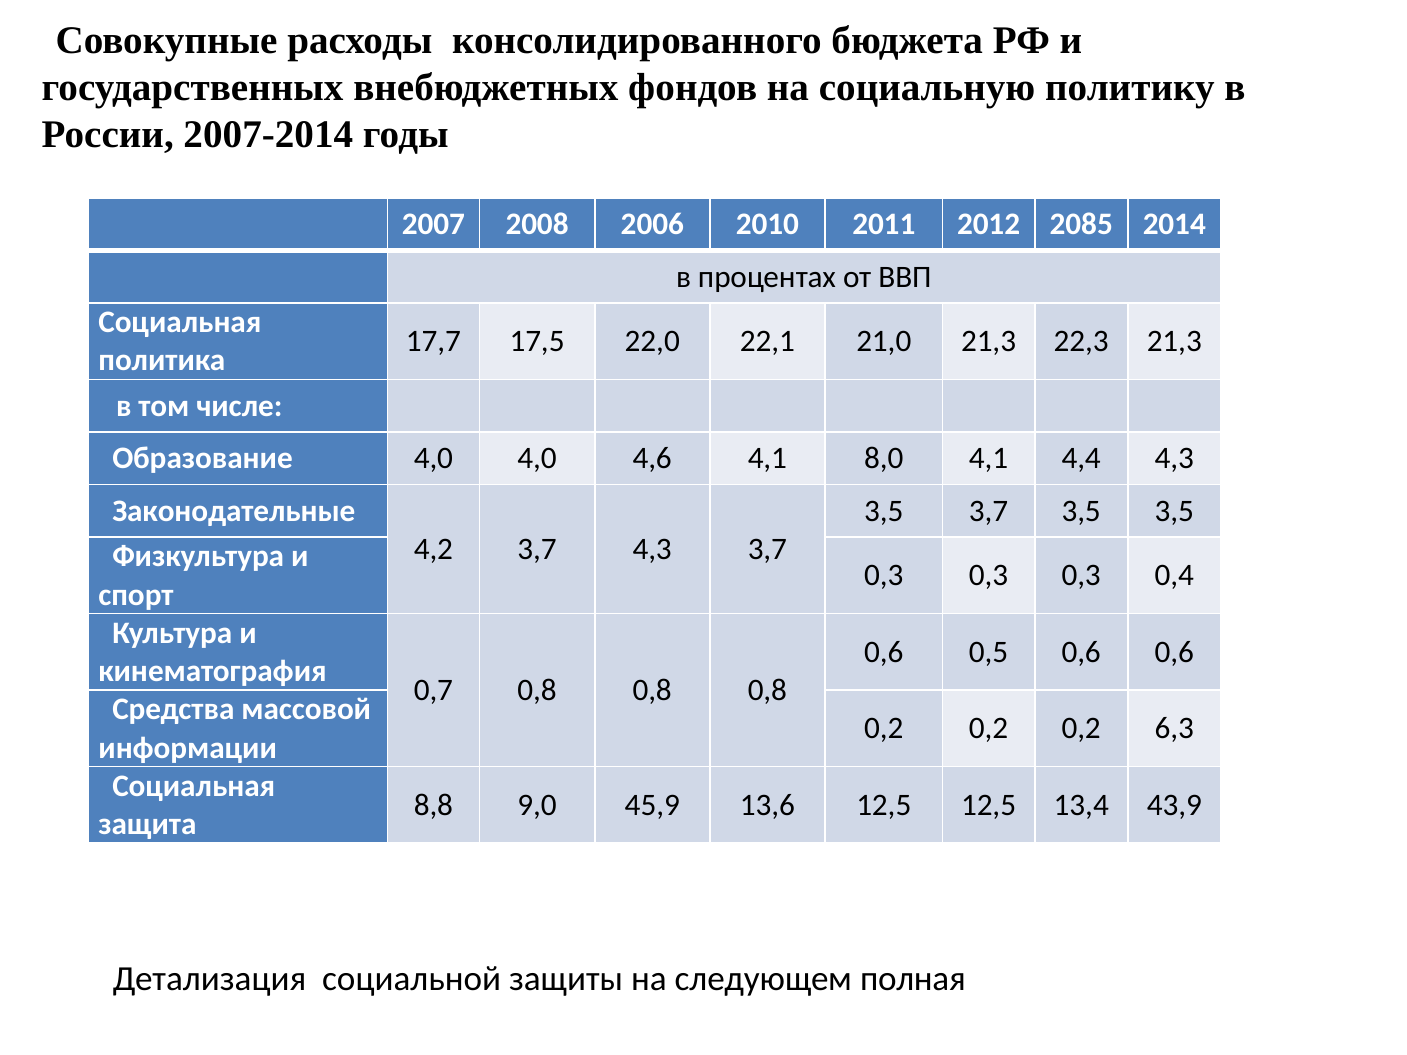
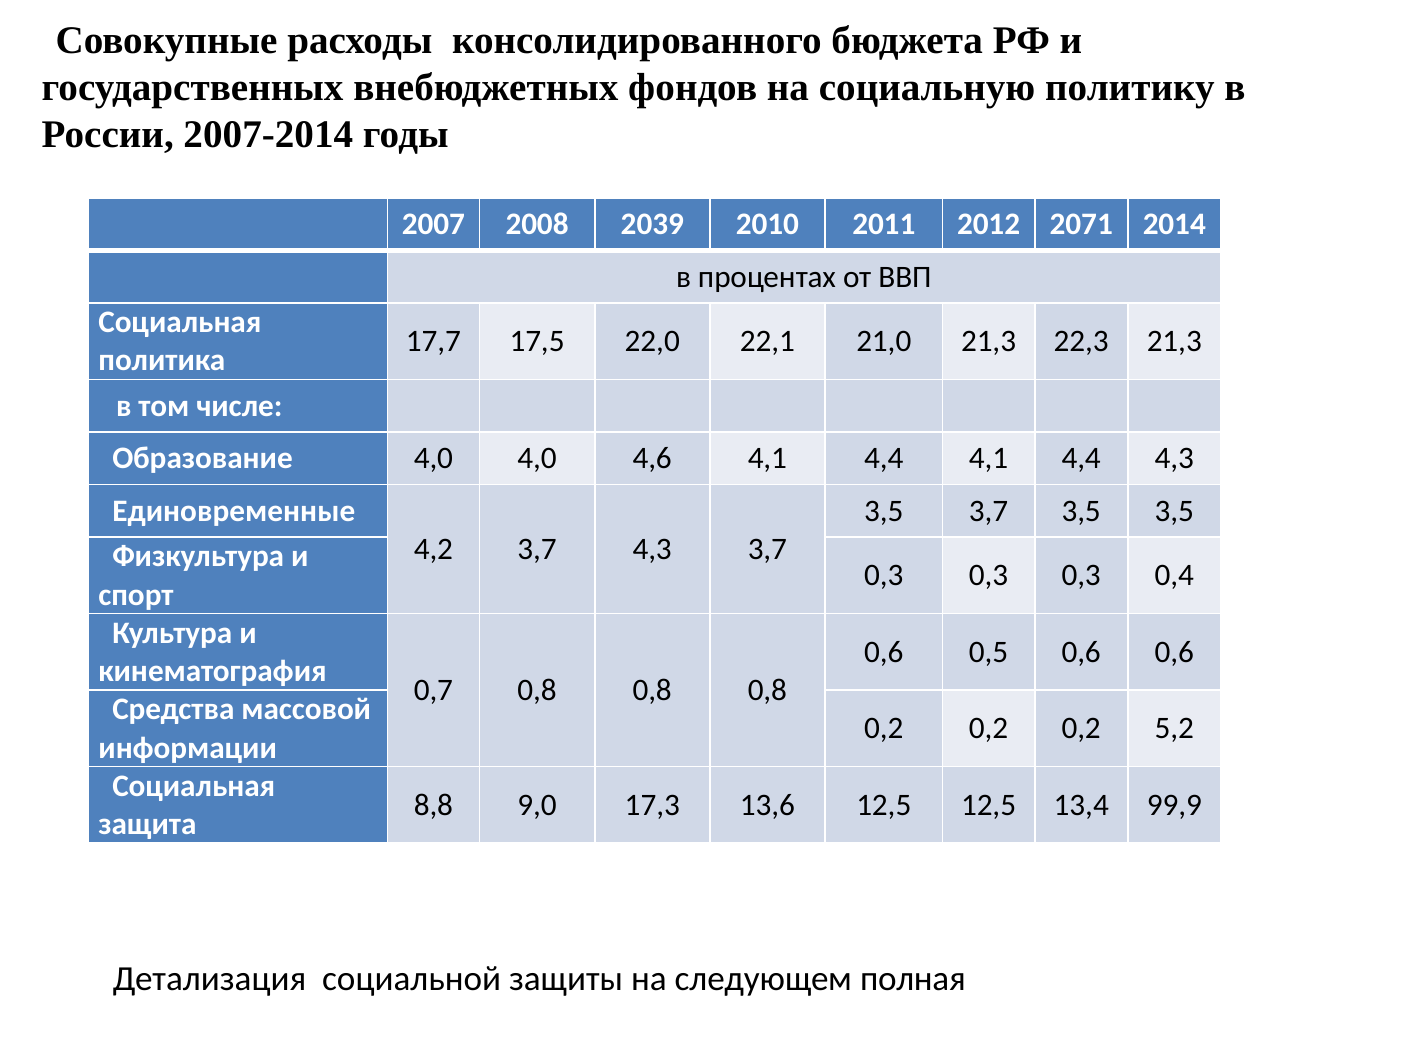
2006: 2006 -> 2039 (652, 225)
2085: 2085 -> 2071 (1081, 225)
4,6 4,1 8,0: 8,0 -> 4,4 (884, 459)
Законодательные: Законодательные -> Единовременные (234, 511)
6,3: 6,3 -> 5,2 (1174, 729)
45,9: 45,9 -> 17,3 (652, 805)
43,9: 43,9 -> 99,9 (1174, 805)
